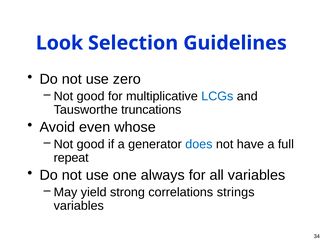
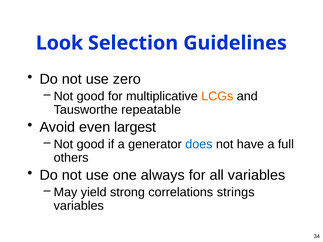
LCGs colour: blue -> orange (217, 96)
truncations: truncations -> repeatable (151, 110)
whose: whose -> largest (135, 127)
repeat: repeat -> others (71, 158)
